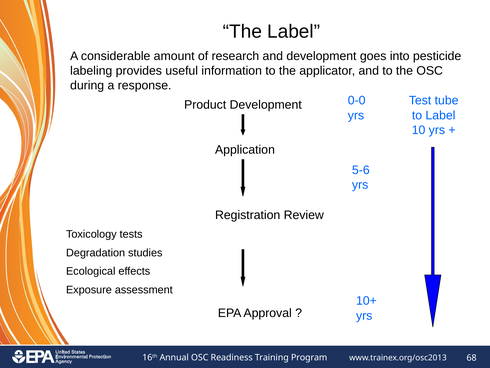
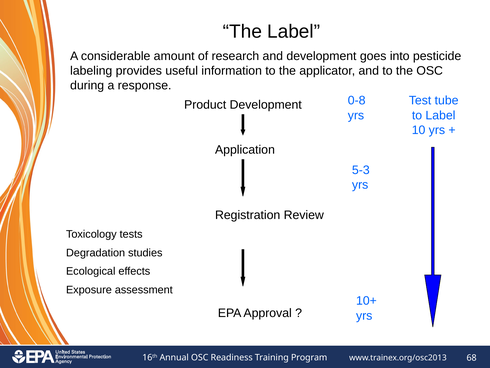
0-0: 0-0 -> 0-8 (357, 100)
5-6: 5-6 -> 5-3 (361, 170)
